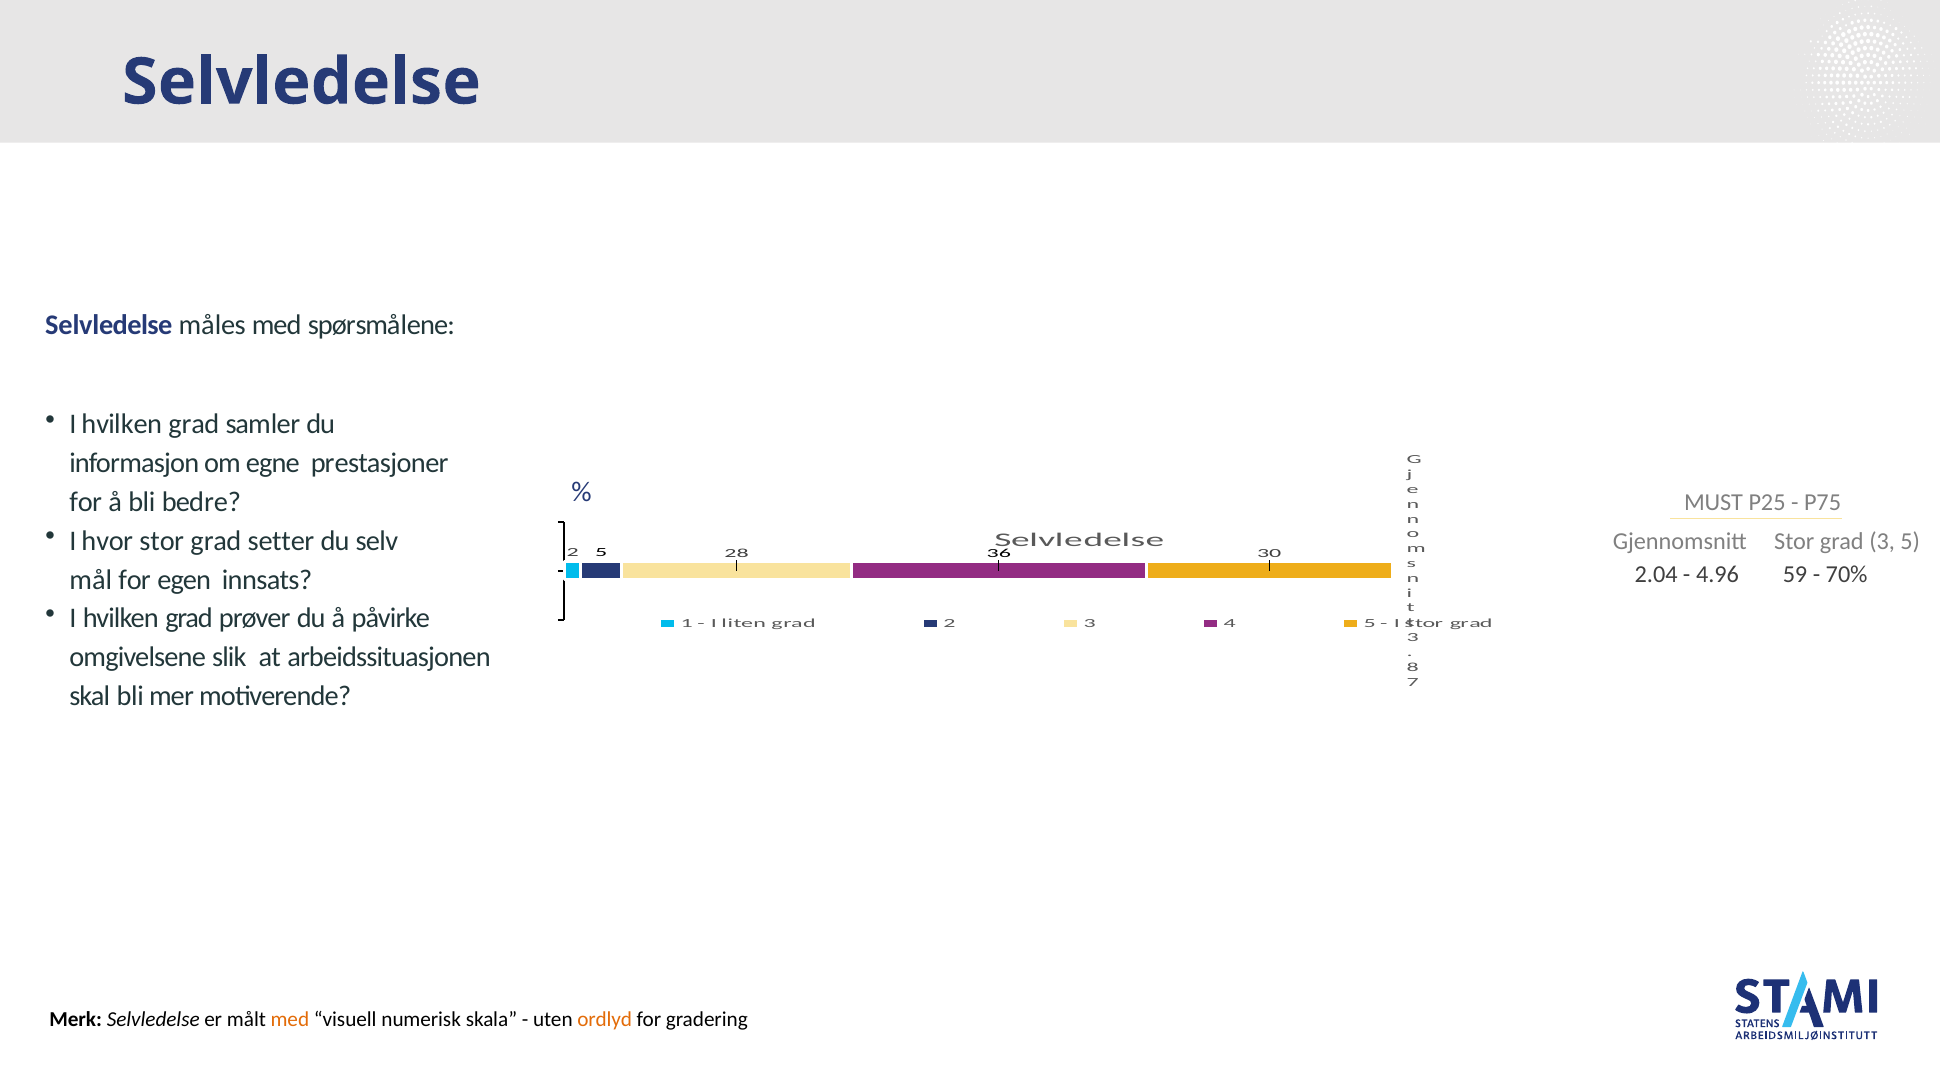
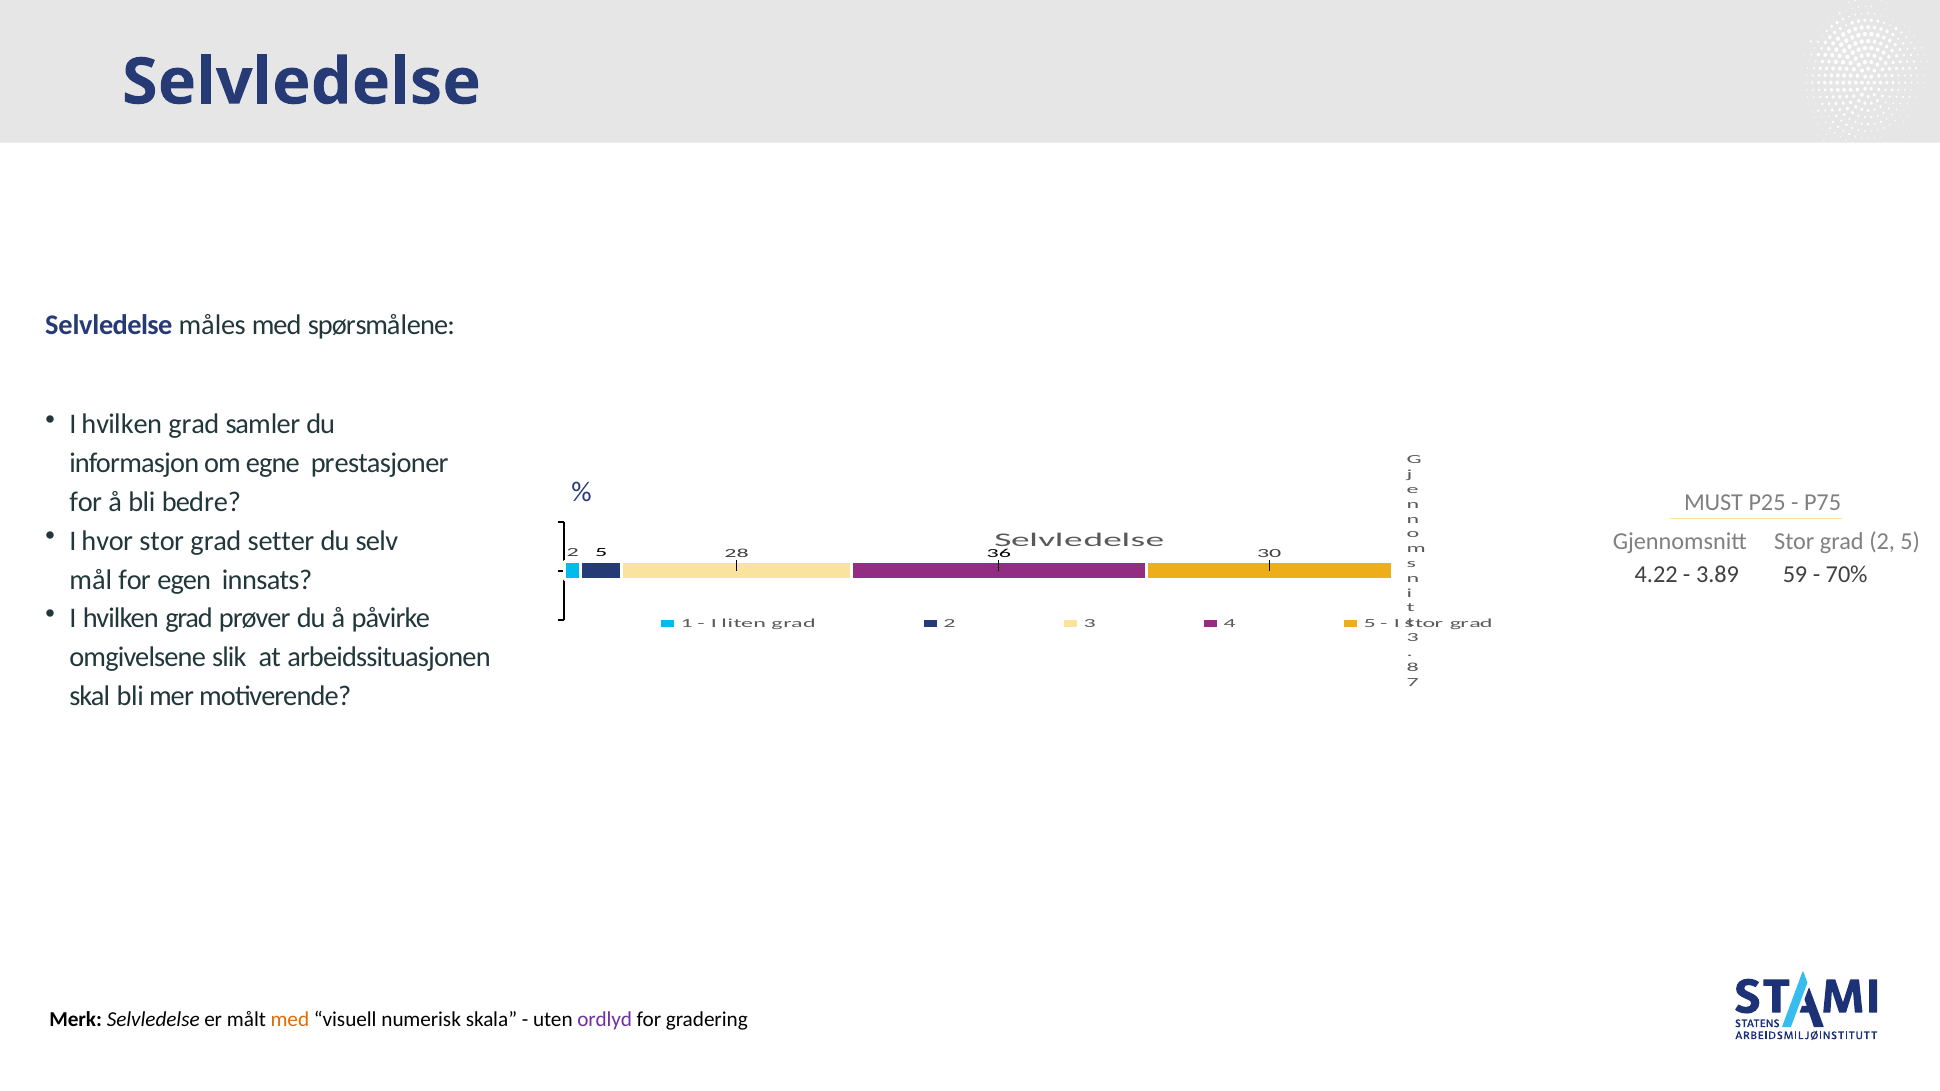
Stor grad 3: 3 -> 2 (1882, 541)
2.04: 2.04 -> 4.22 (1656, 575)
4.96: 4.96 -> 3.89 (1717, 575)
ordlyd colour: orange -> purple (605, 1020)
